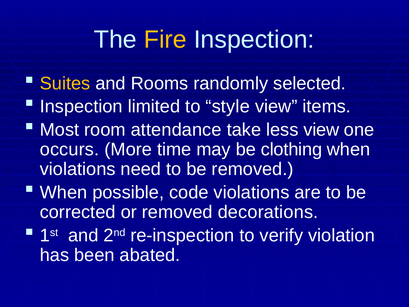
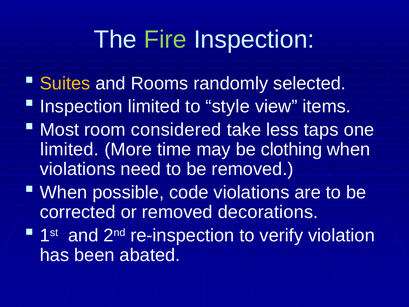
Fire colour: yellow -> light green (165, 40)
attendance: attendance -> considered (176, 130)
less view: view -> taps (321, 130)
occurs: occurs -> limited (70, 149)
